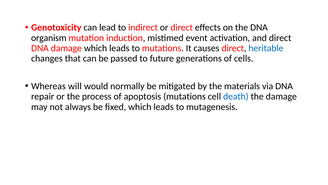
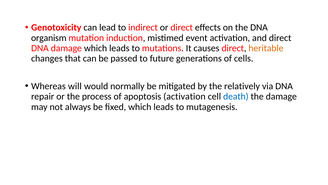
heritable colour: blue -> orange (266, 48)
materials: materials -> relatively (242, 86)
apoptosis mutations: mutations -> activation (184, 96)
